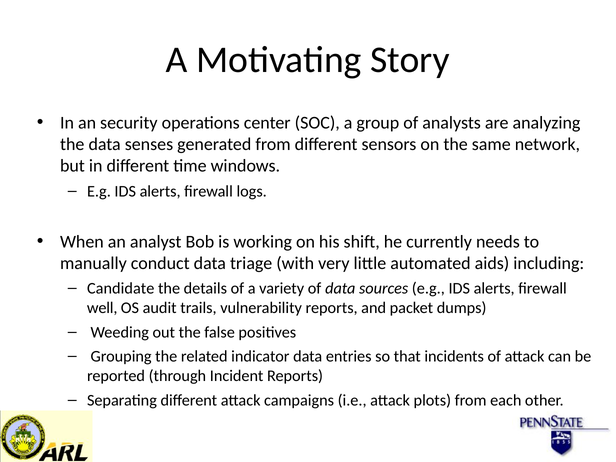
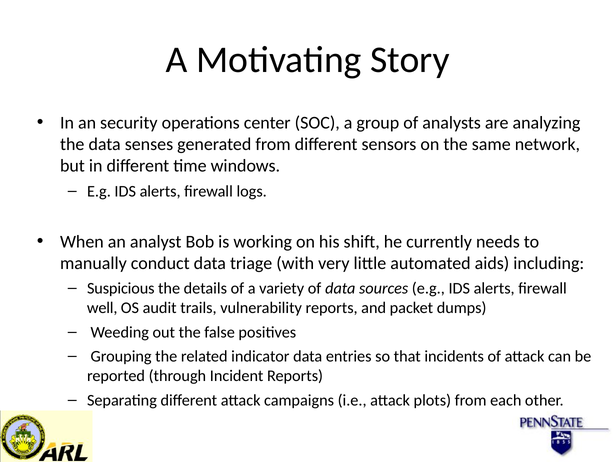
Candidate: Candidate -> Suspicious (121, 288)
